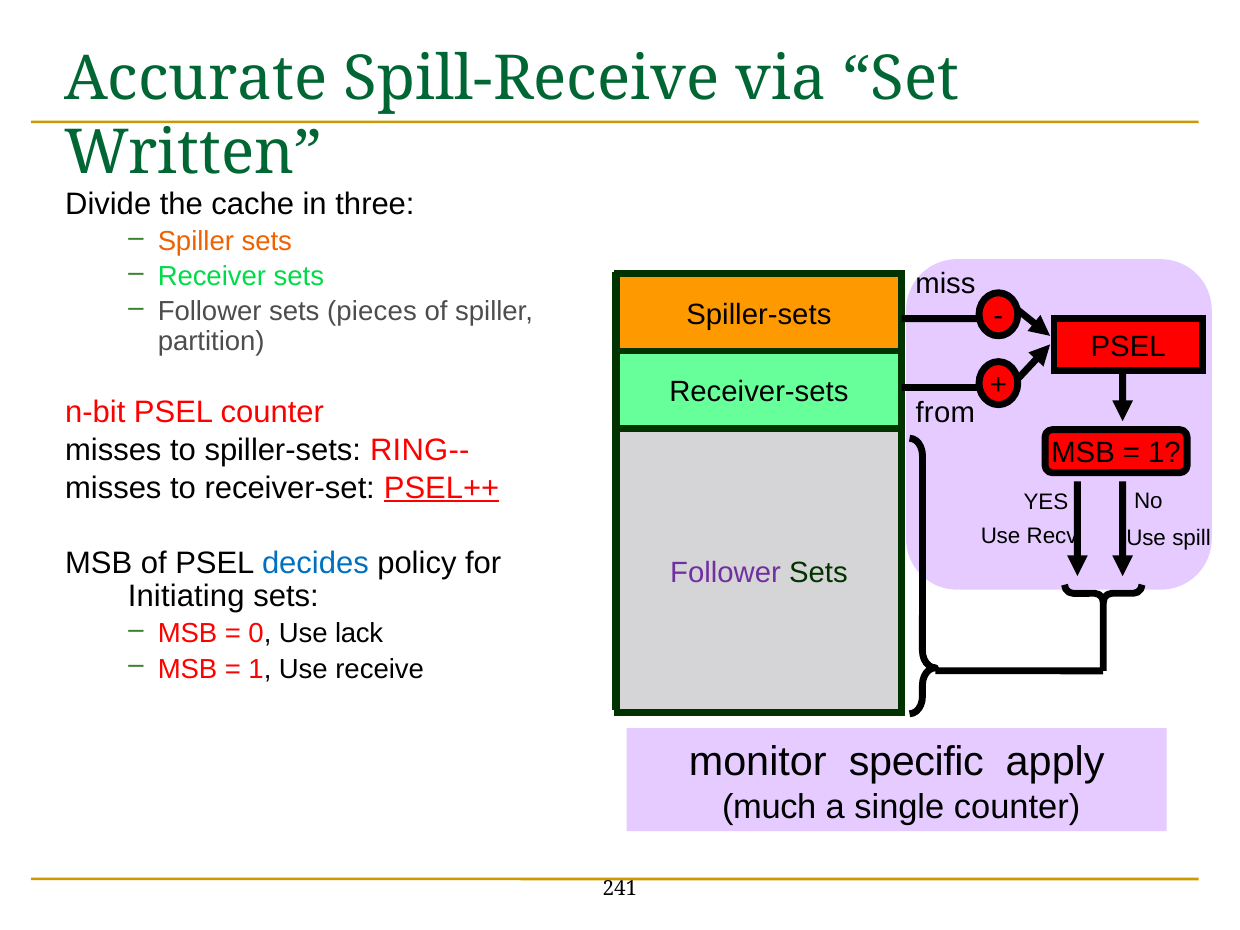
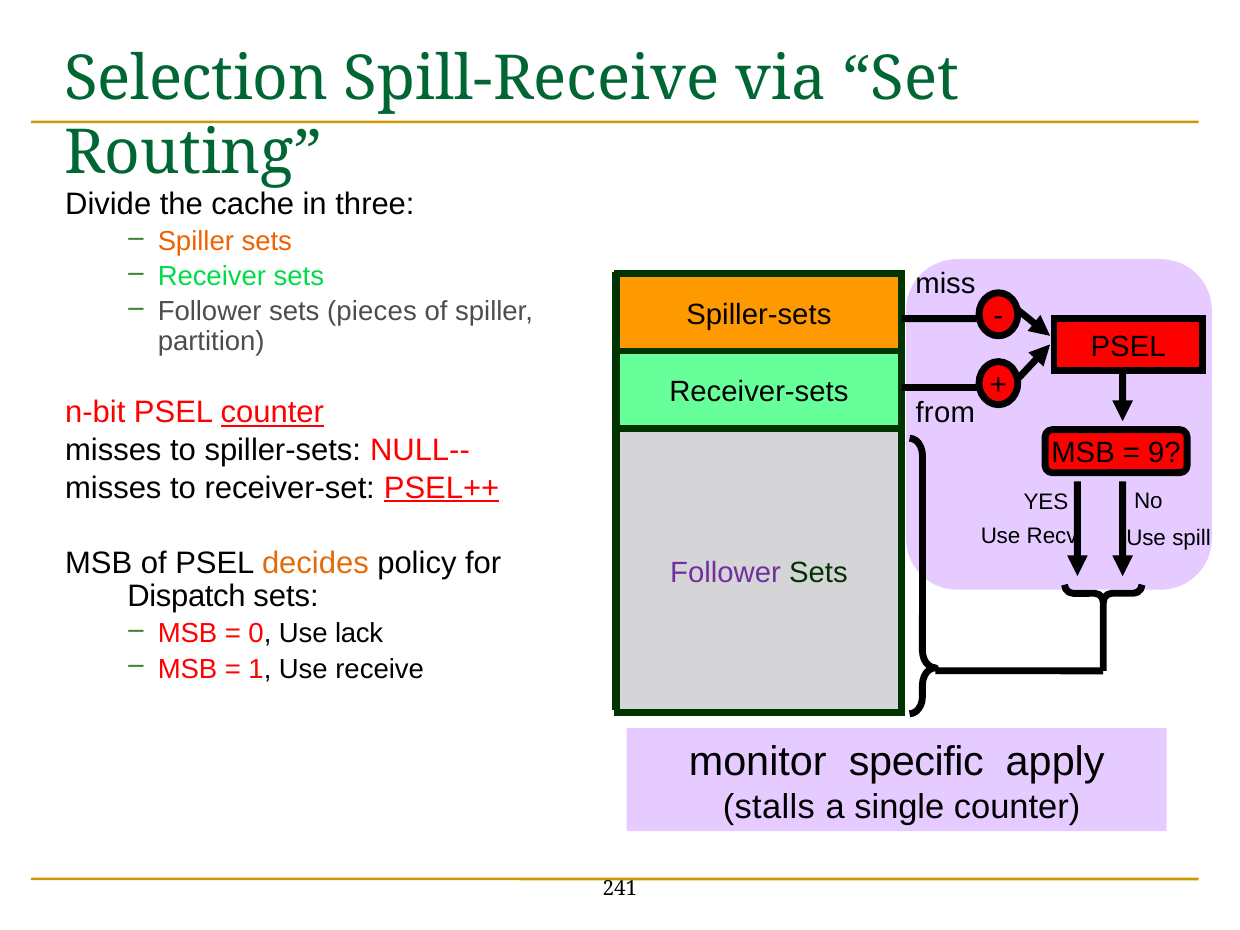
Accurate: Accurate -> Selection (196, 79)
Written: Written -> Routing (193, 153)
counter underline: none -> present (272, 413)
RING--: RING-- -> NULL-- (420, 450)
1: 1 -> 9 (1164, 453)
decides colour: blue -> orange (315, 563)
Initiating: Initiating -> Dispatch (186, 597)
much: much -> stalls (769, 807)
